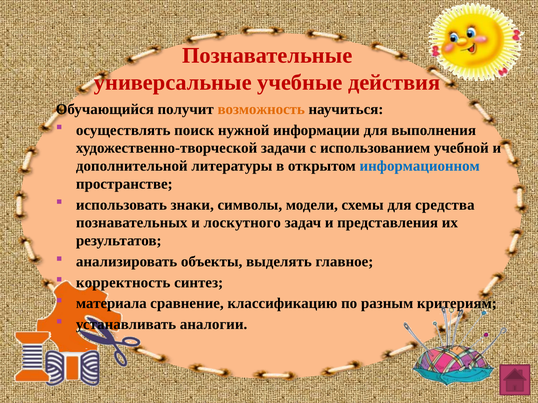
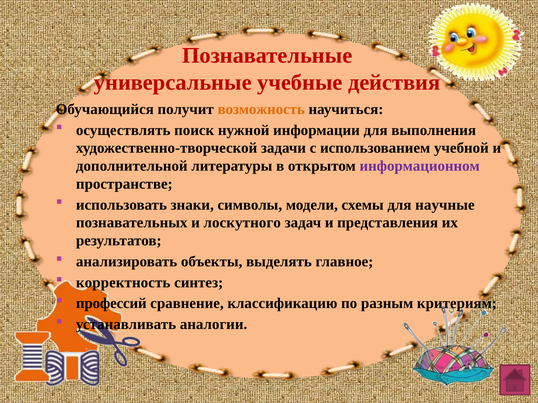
информационном colour: blue -> purple (420, 166)
средства: средства -> научные (445, 205)
материала: материала -> профессий (111, 304)
